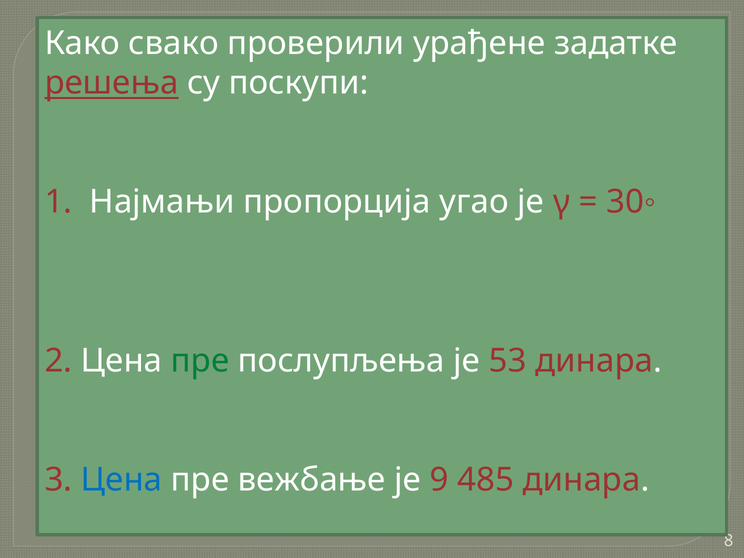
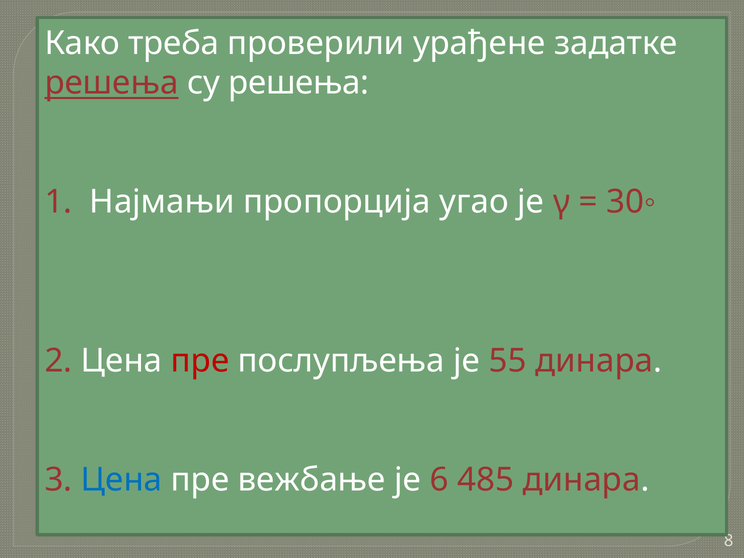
свако: свако -> треба (174, 43)
су поскупи: поскупи -> решења (299, 83)
пре colour: green -> red (200, 361)
53: 53 -> 55 (508, 361)
9: 9 -> 6 (439, 480)
